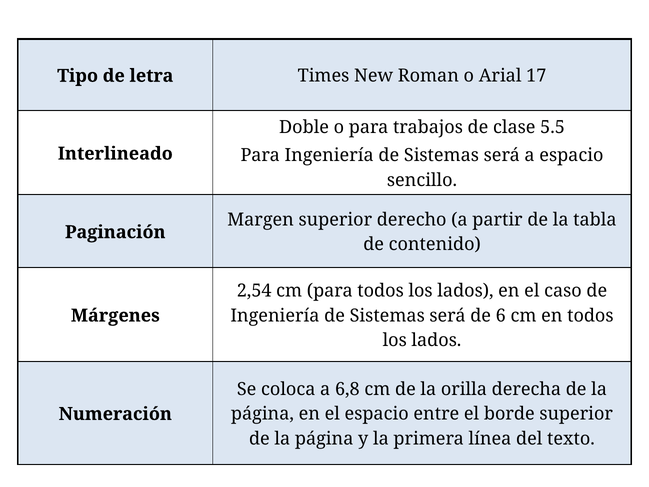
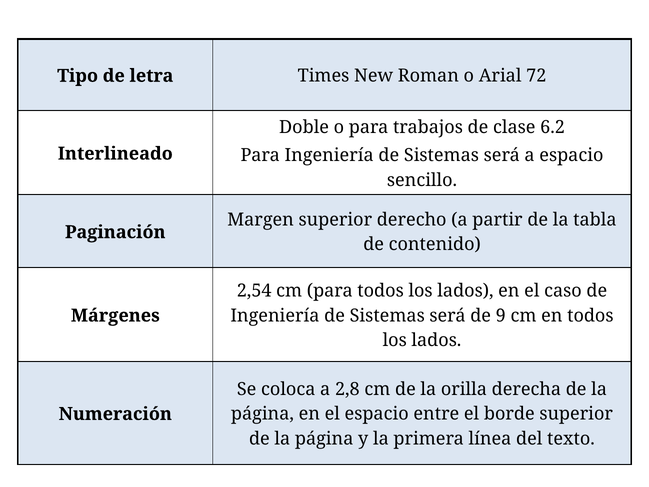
17: 17 -> 72 (536, 76)
5.5: 5.5 -> 6.2 (553, 127)
6: 6 -> 9 (501, 315)
6,8: 6,8 -> 2,8 (347, 389)
